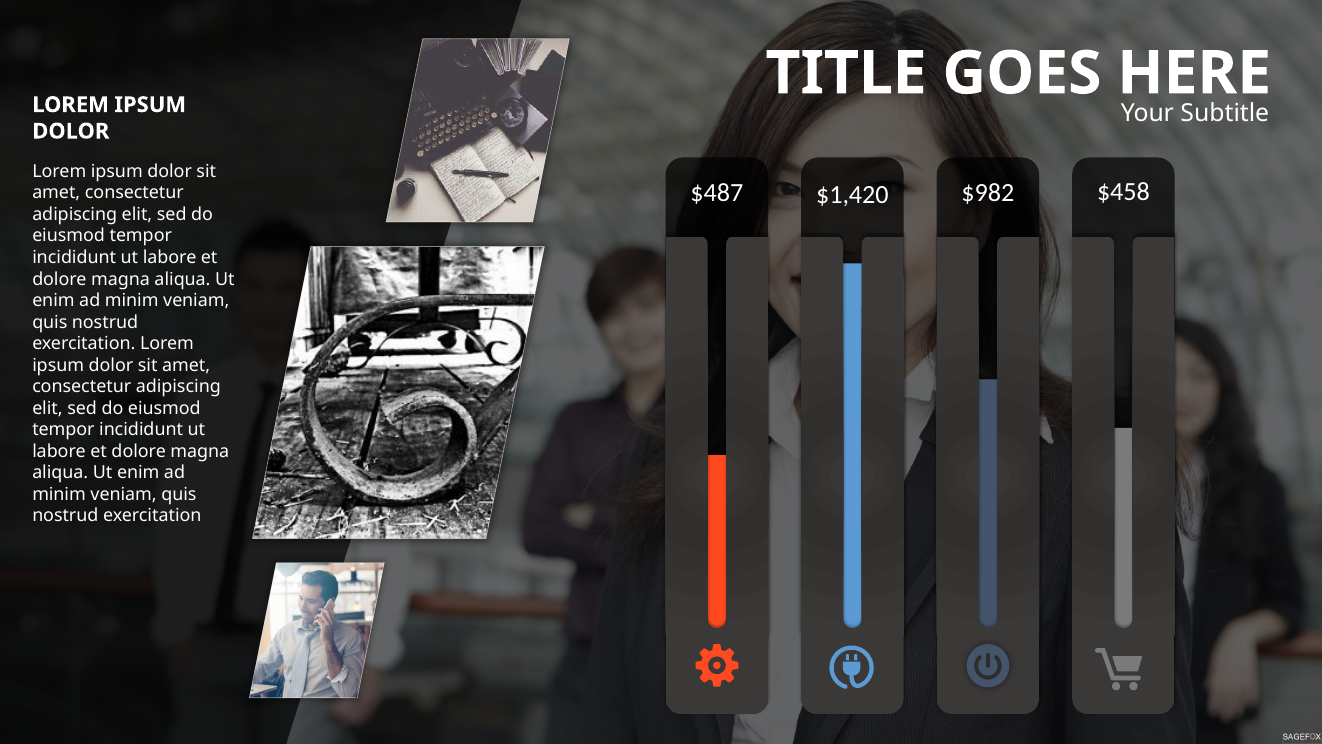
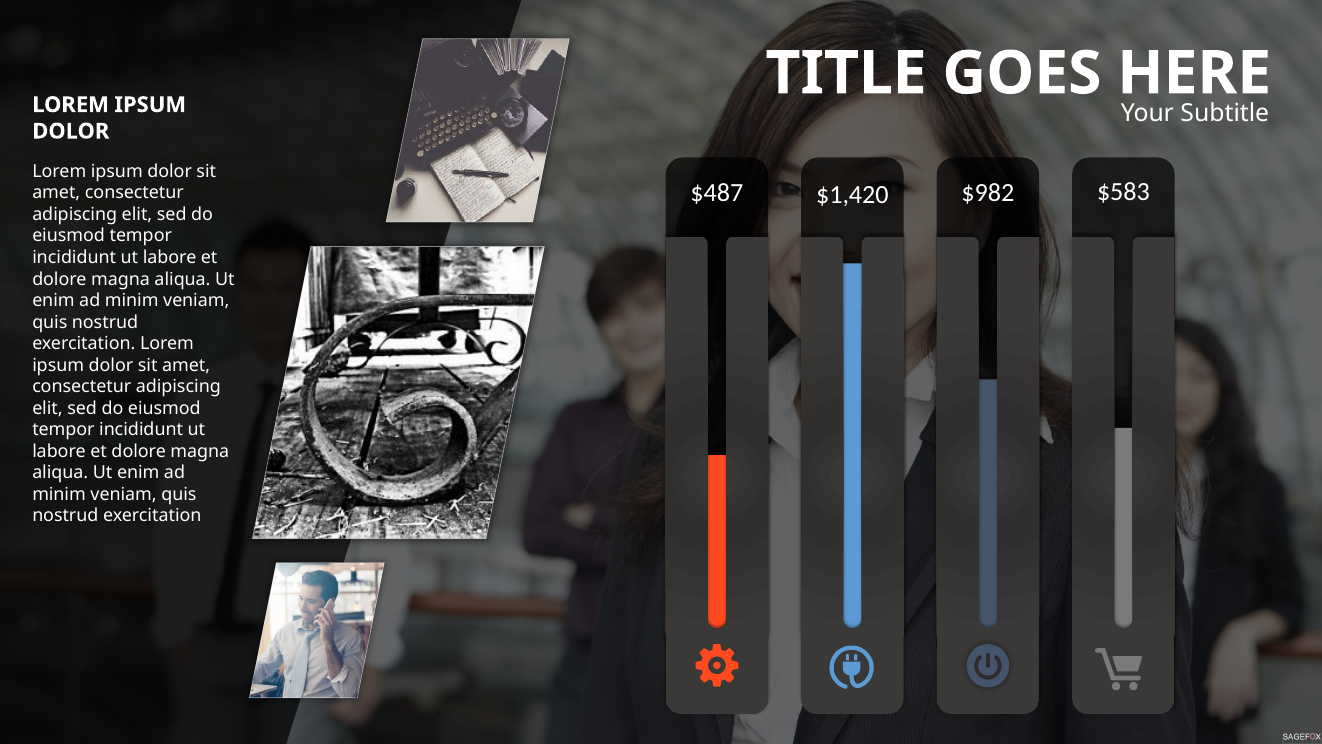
$458: $458 -> $583 (1123, 192)
